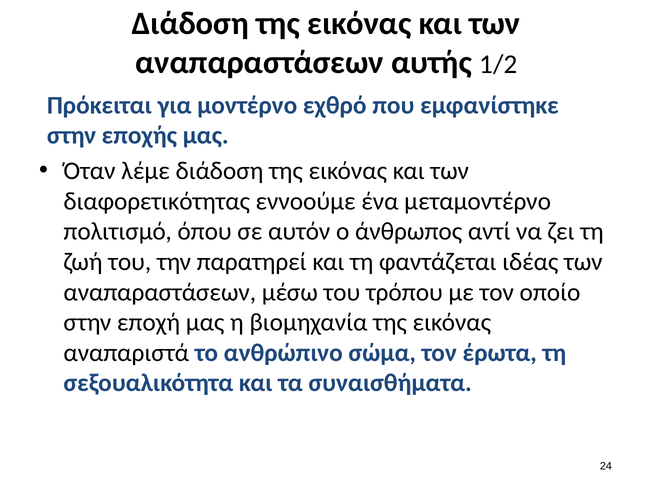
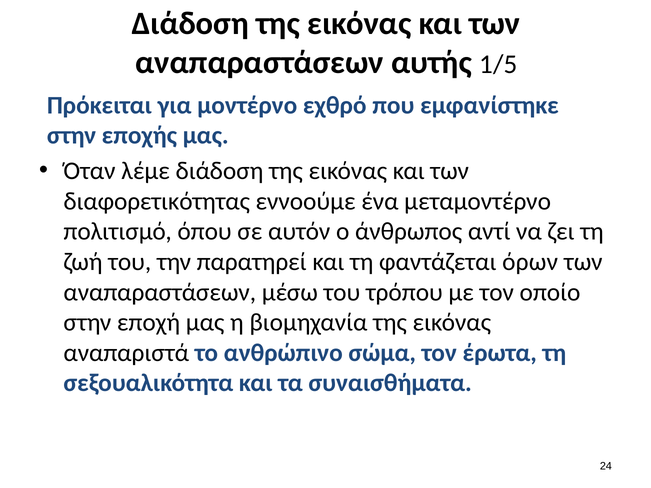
1/2: 1/2 -> 1/5 (498, 64)
ιδέας: ιδέας -> όρων (530, 262)
